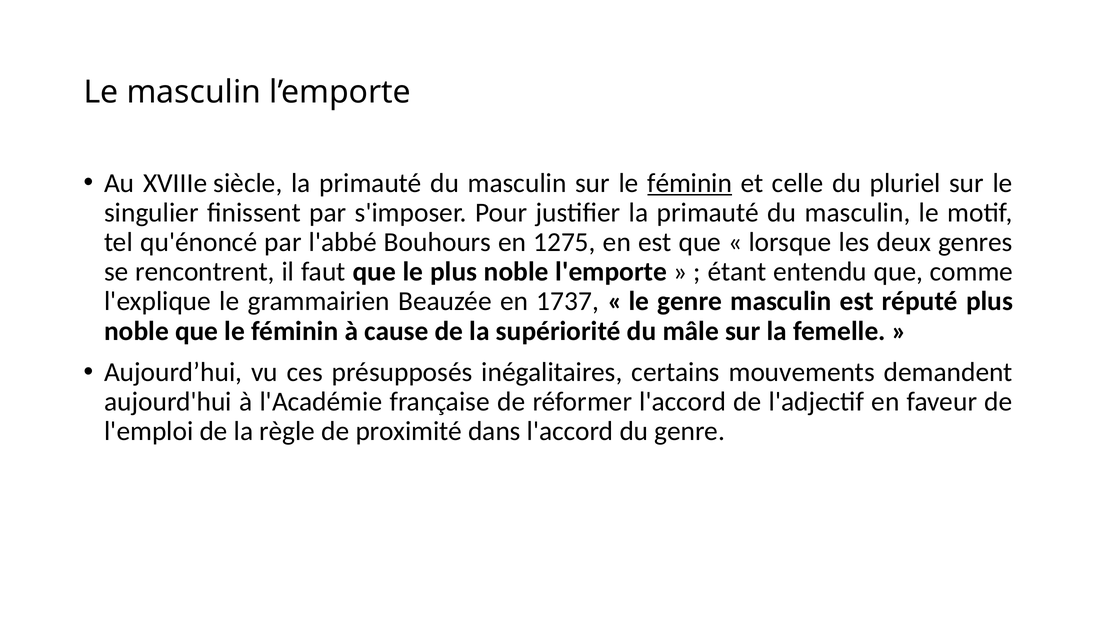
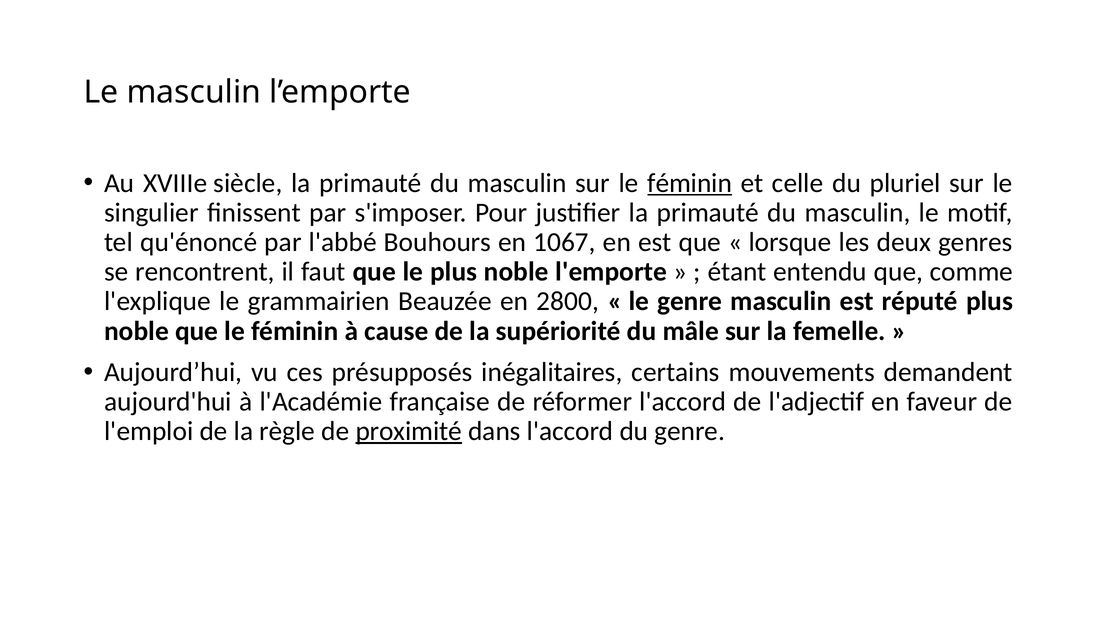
1275: 1275 -> 1067 (565, 242)
1737: 1737 -> 2800 (568, 301)
proximité underline: none -> present (409, 431)
